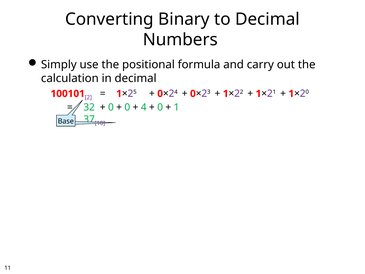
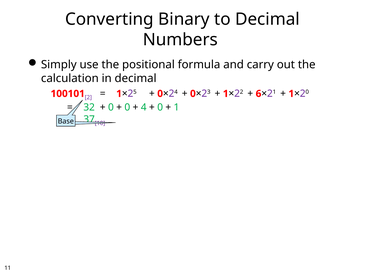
1: 1 -> 6 (259, 94)
